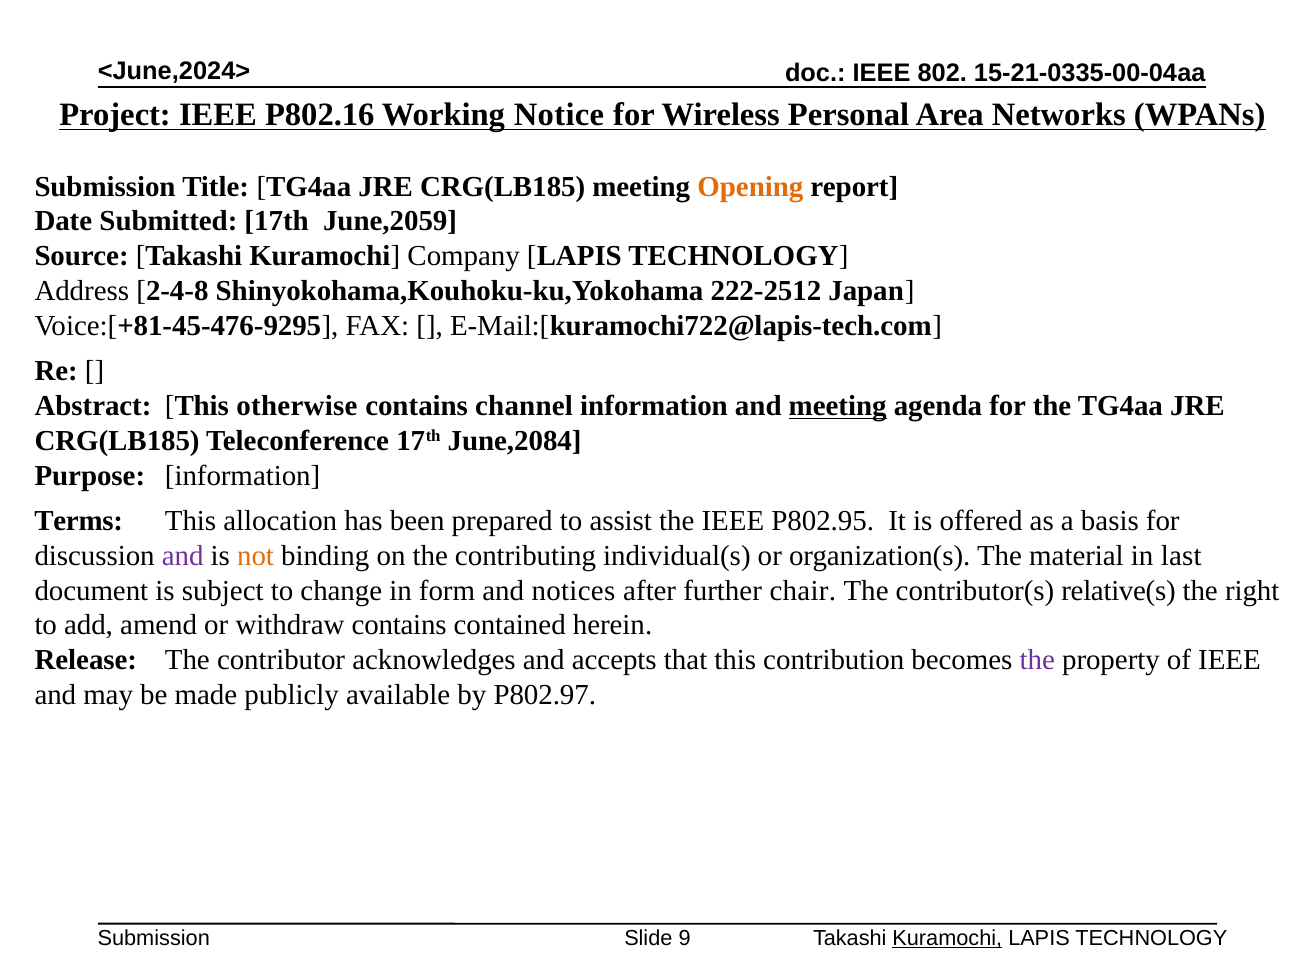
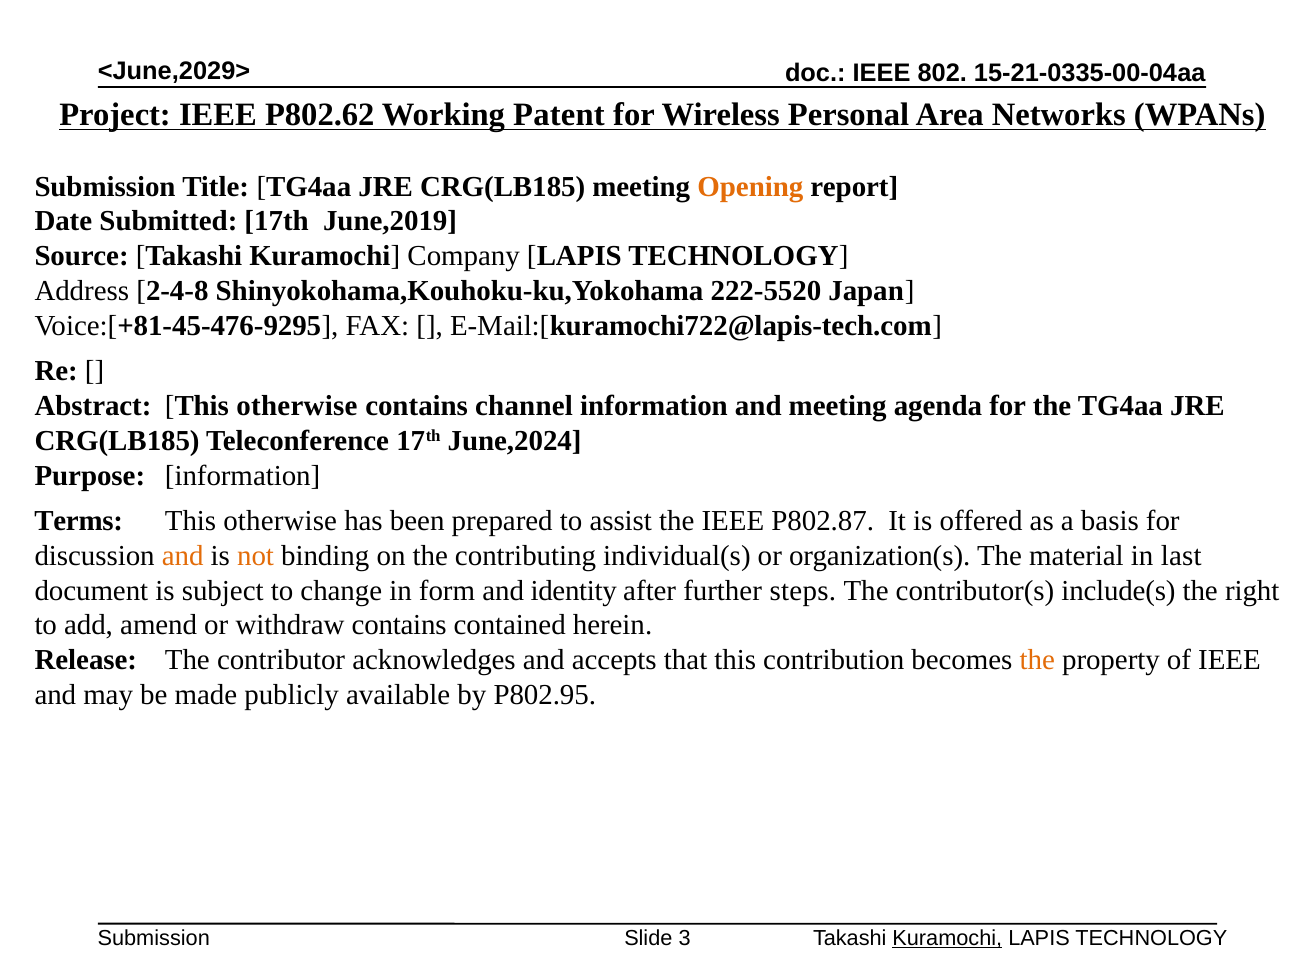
<June,2024>: <June,2024> -> <June,2029> (174, 71)
P802.16: P802.16 -> P802.62 (320, 115)
Notice: Notice -> Patent (559, 115)
June,2059: June,2059 -> June,2019 (390, 221)
222-2512: 222-2512 -> 222-5520 (766, 291)
meeting underline: present -> none (838, 406)
June,2084: June,2084 -> June,2024 (515, 441)
allocation: allocation -> otherwise (280, 521)
P802.95: P802.95 -> P802.87 (823, 521)
and colour: purple -> orange (183, 556)
notices: notices -> identity (574, 591)
chair: chair -> steps (803, 591)
relative(s: relative(s -> include(s (1118, 591)
the colour: purple -> orange (1037, 660)
P802.97: P802.97 -> P802.95 (545, 695)
9: 9 -> 3 (685, 938)
